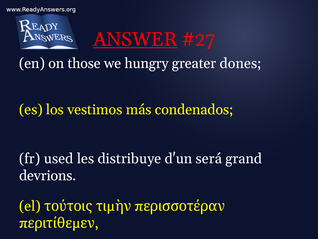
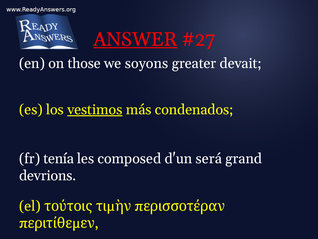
hungry: hungry -> soyons (146, 63)
dones: dones -> devait (241, 63)
vestimos underline: none -> present (95, 109)
used: used -> tenía (59, 158)
distribuye: distribuye -> composed (129, 158)
